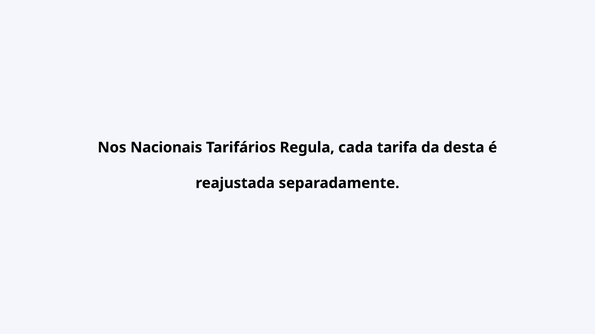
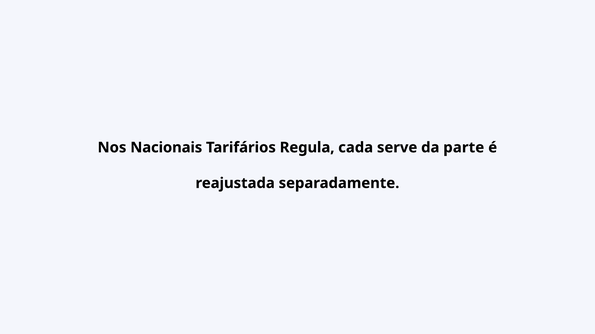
tarifa: tarifa -> serve (397, 148)
desta: desta -> parte (464, 148)
